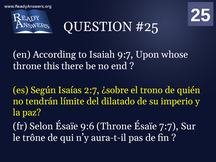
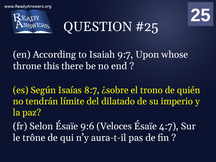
2:7: 2:7 -> 8:7 (92, 90)
9:6 Throne: Throne -> Veloces (114, 126)
7:7: 7:7 -> 4:7 (169, 126)
